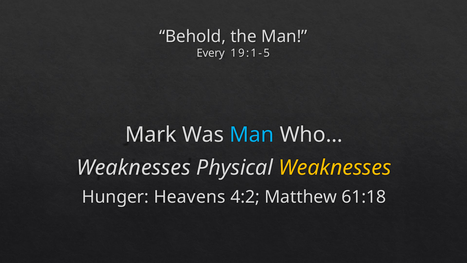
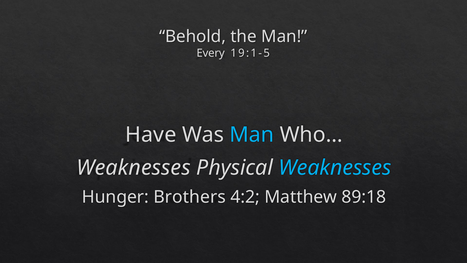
Mark: Mark -> Have (151, 134)
Weaknesses colour: yellow -> light blue (335, 167)
Heavens: Heavens -> Brothers (190, 197)
61:18: 61:18 -> 89:18 (364, 197)
